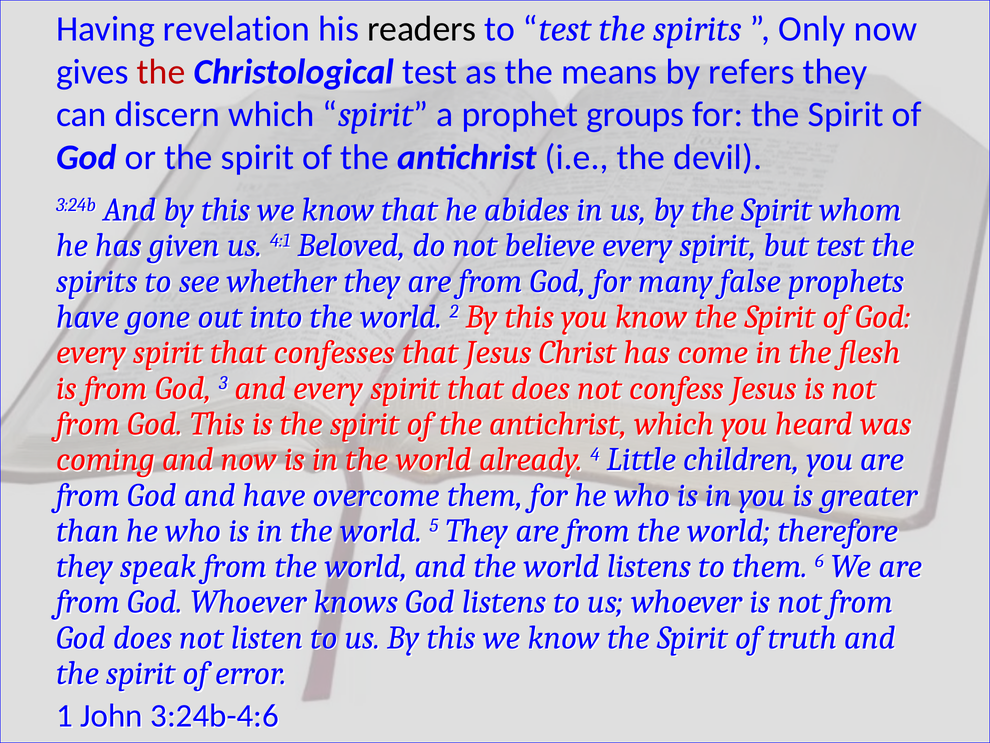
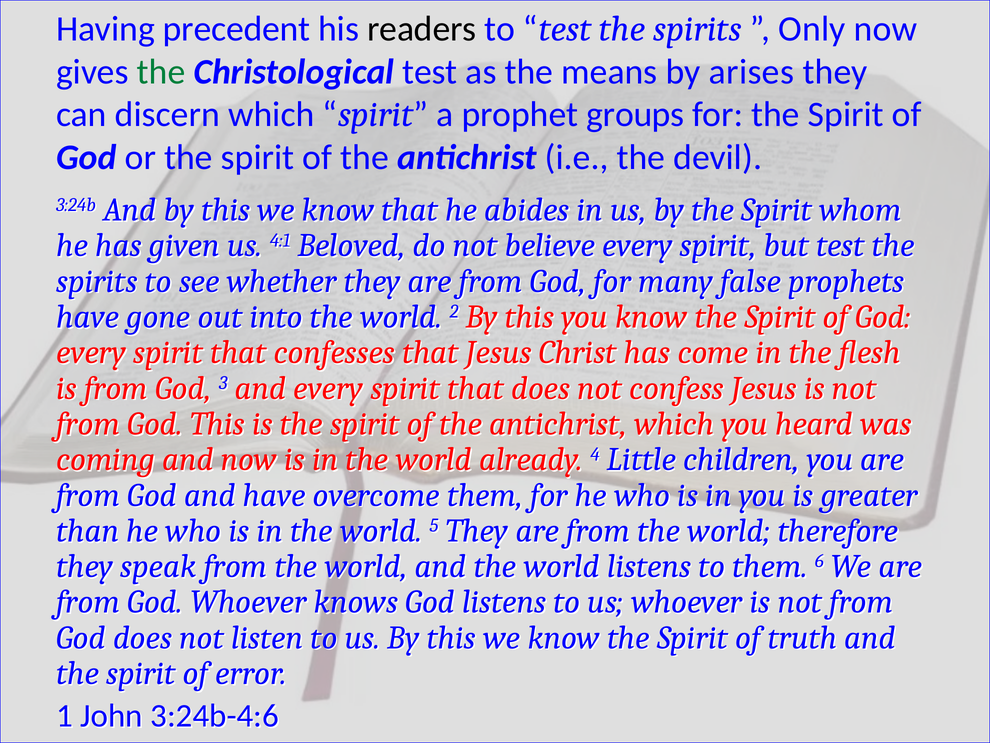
revelation: revelation -> precedent (237, 29)
the colour: red -> green (161, 72)
refers: refers -> arises (751, 72)
